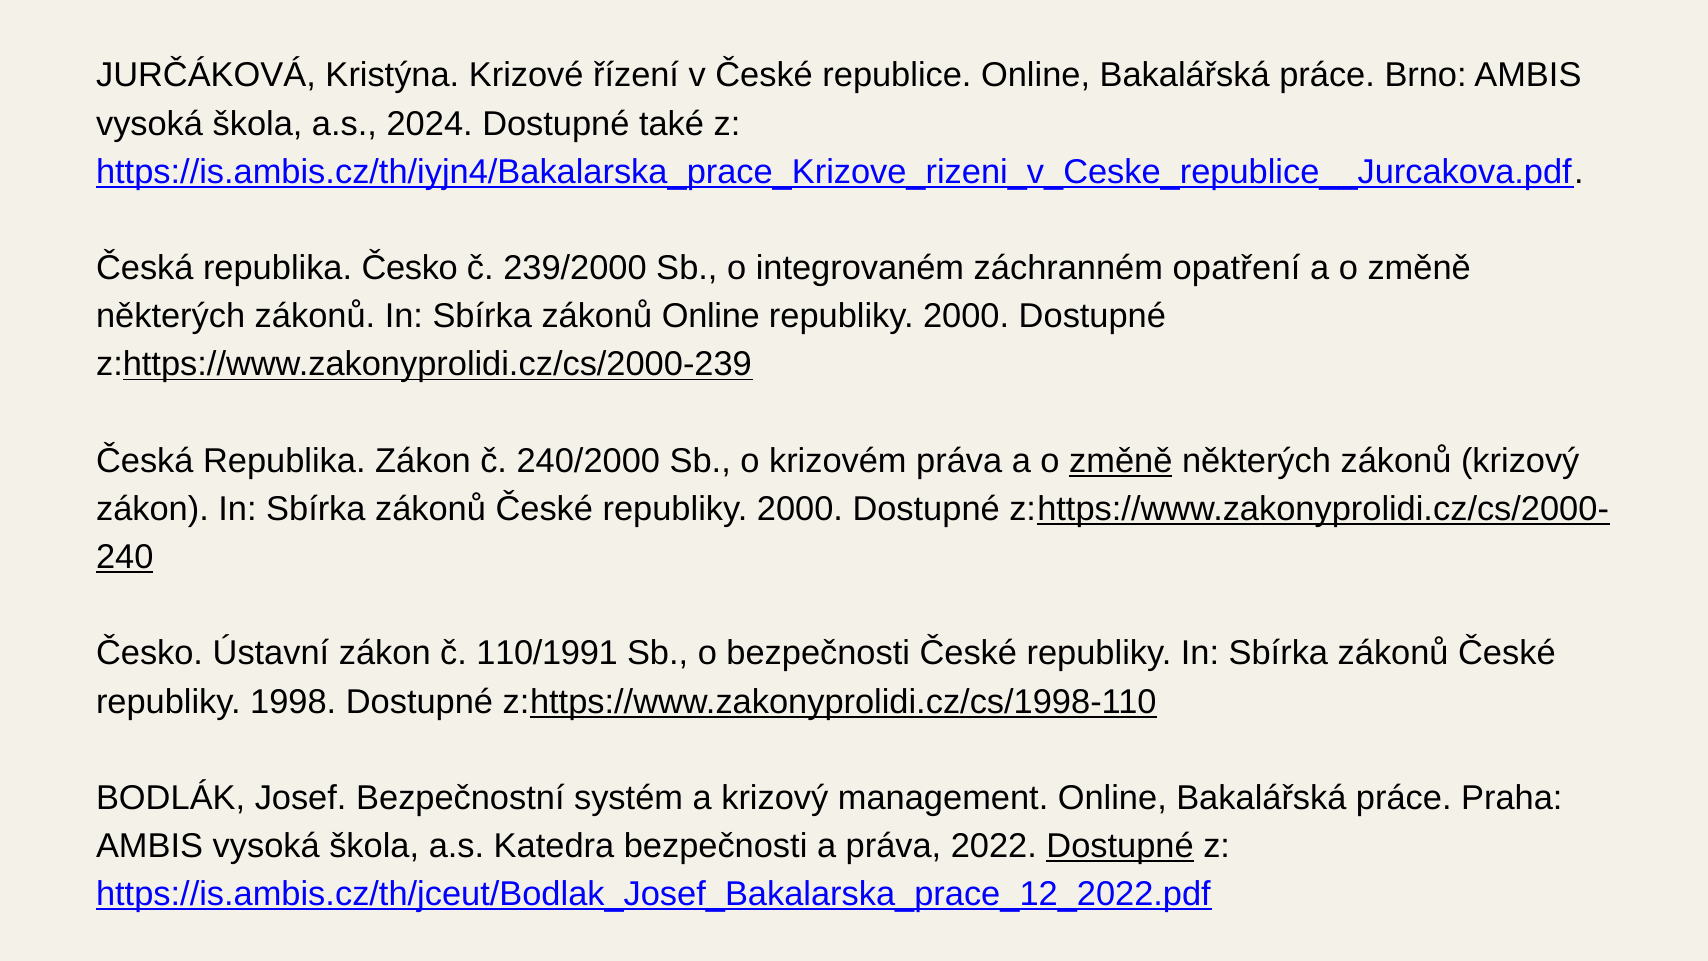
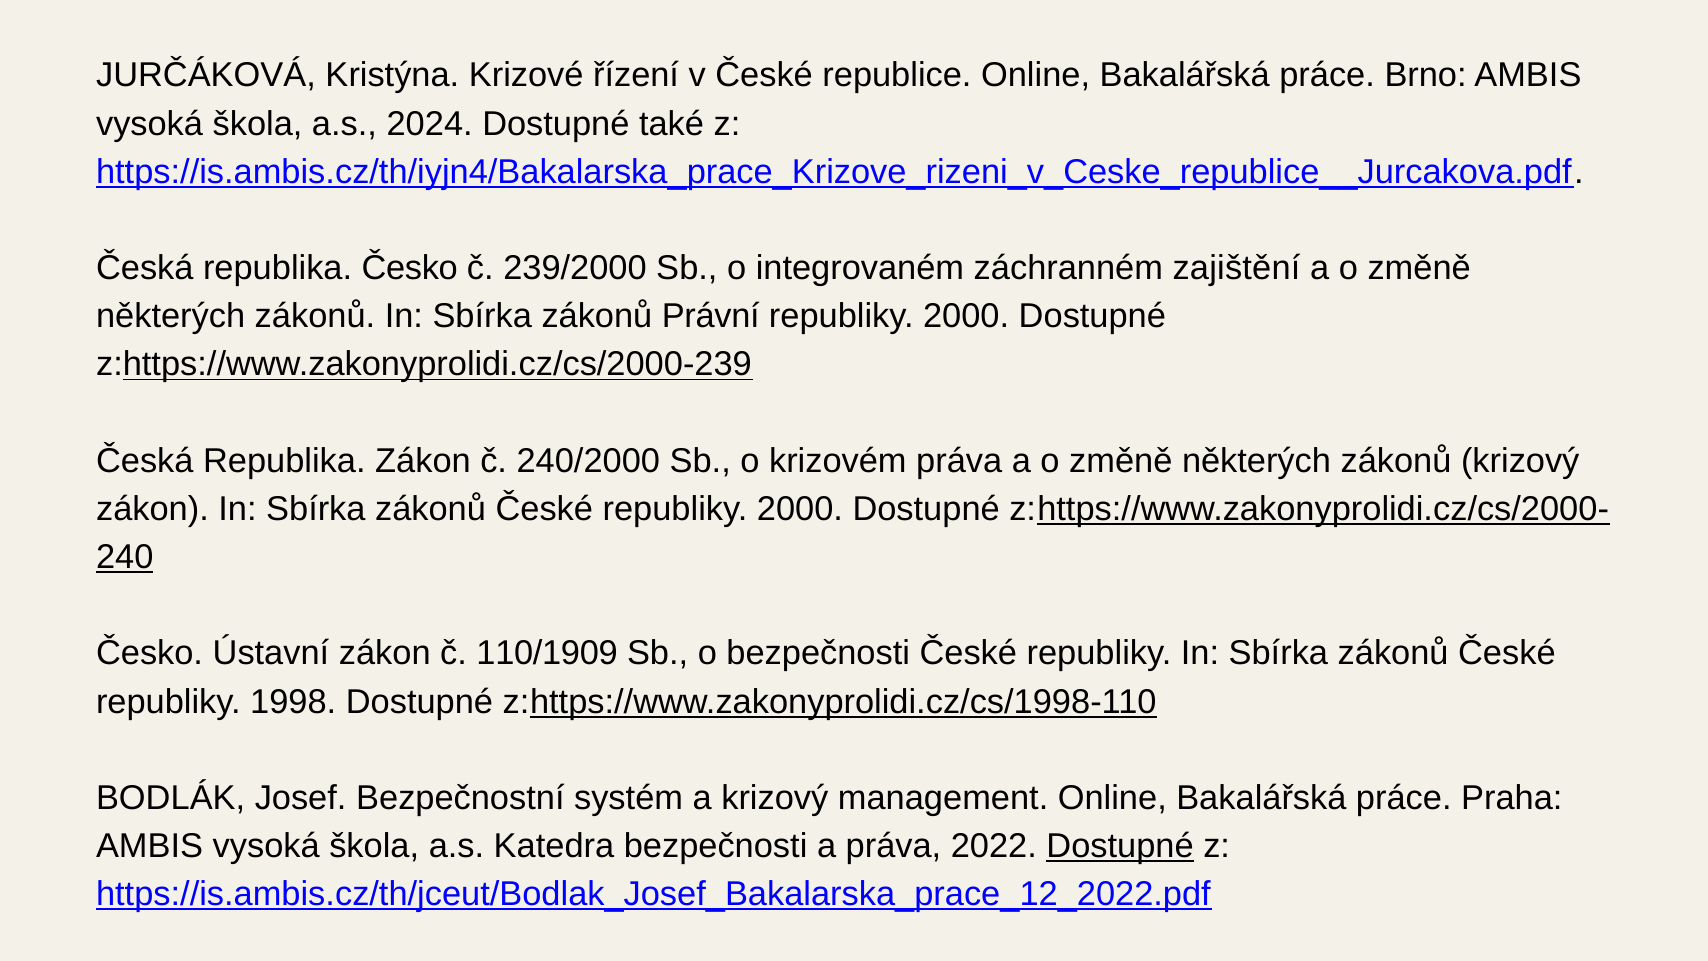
opatření: opatření -> zajištění (1236, 268)
zákonů Online: Online -> Právní (711, 316)
změně underline: present -> none (1121, 461)
110/1991: 110/1991 -> 110/1909 (547, 653)
